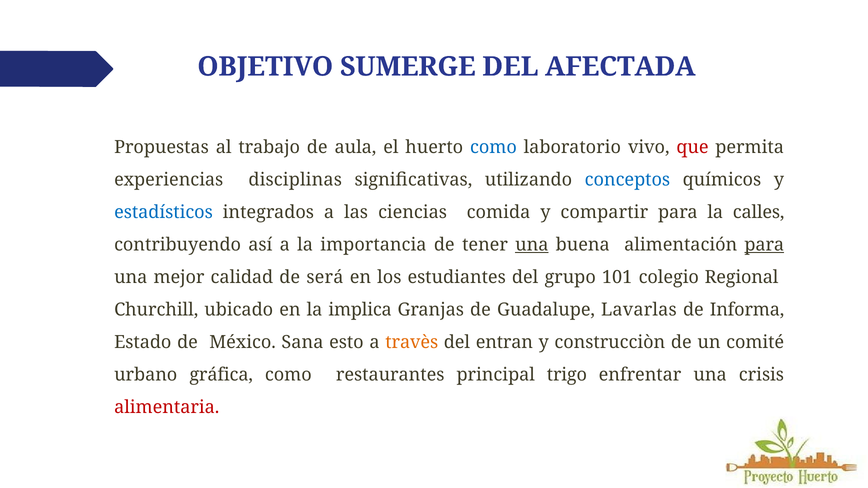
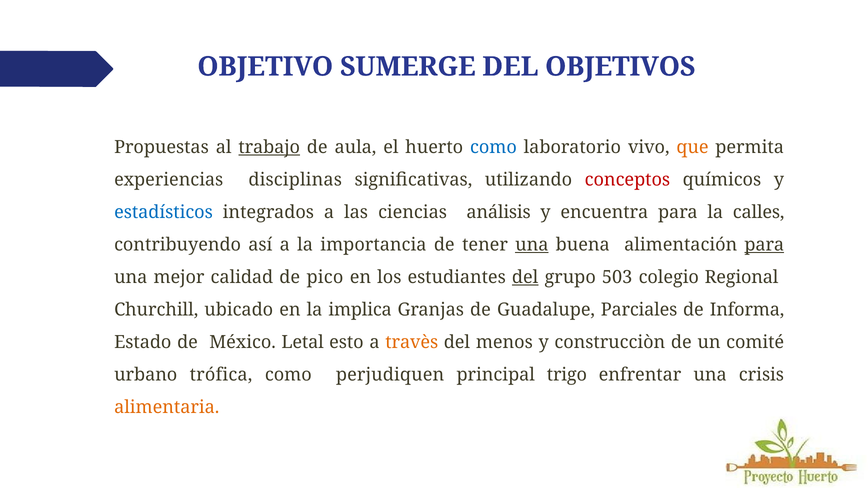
AFECTADA: AFECTADA -> OBJETIVOS (620, 67)
trabajo underline: none -> present (269, 147)
que colour: red -> orange (692, 147)
conceptos colour: blue -> red (627, 180)
comida: comida -> análisis (499, 212)
compartir: compartir -> encuentra (604, 212)
será: será -> pico (325, 277)
del underline: none -> present (525, 277)
101: 101 -> 503 (617, 277)
Lavarlas: Lavarlas -> Parciales (639, 310)
Sana: Sana -> Letal (303, 343)
entran: entran -> menos (504, 343)
gráfica: gráfica -> trófica (221, 375)
restaurantes: restaurantes -> perjudiquen (390, 375)
alimentaria colour: red -> orange (167, 408)
